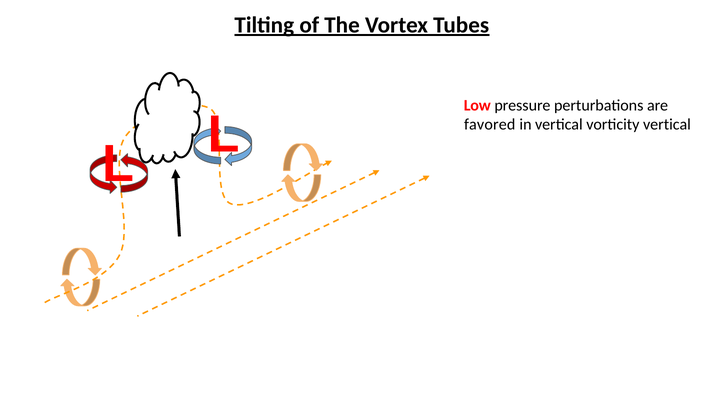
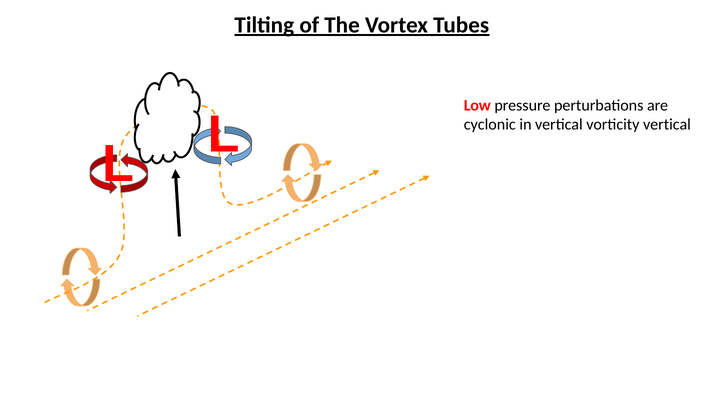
favored: favored -> cyclonic (490, 125)
